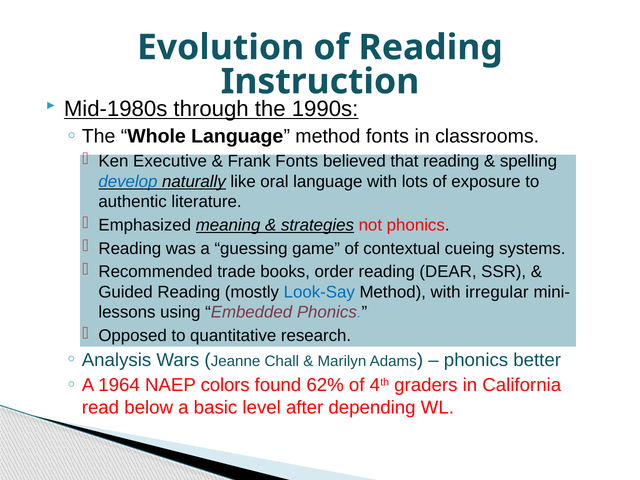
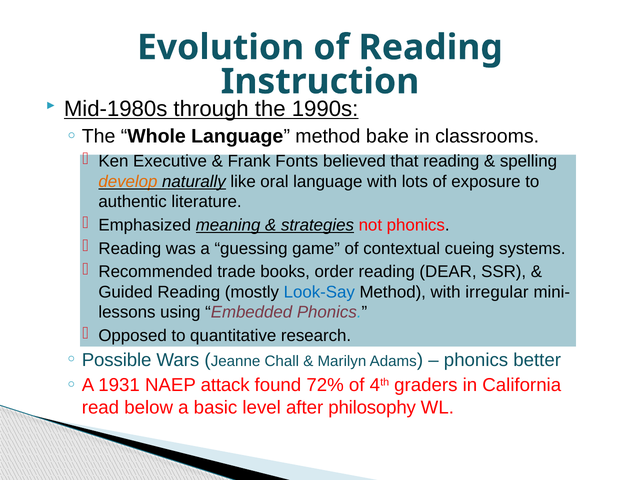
method fonts: fonts -> bake (387, 136)
develop colour: blue -> orange (128, 181)
Analysis: Analysis -> Possible (117, 360)
1964: 1964 -> 1931 (119, 385)
colors: colors -> attack (225, 385)
62%: 62% -> 72% (325, 385)
depending: depending -> philosophy (372, 408)
